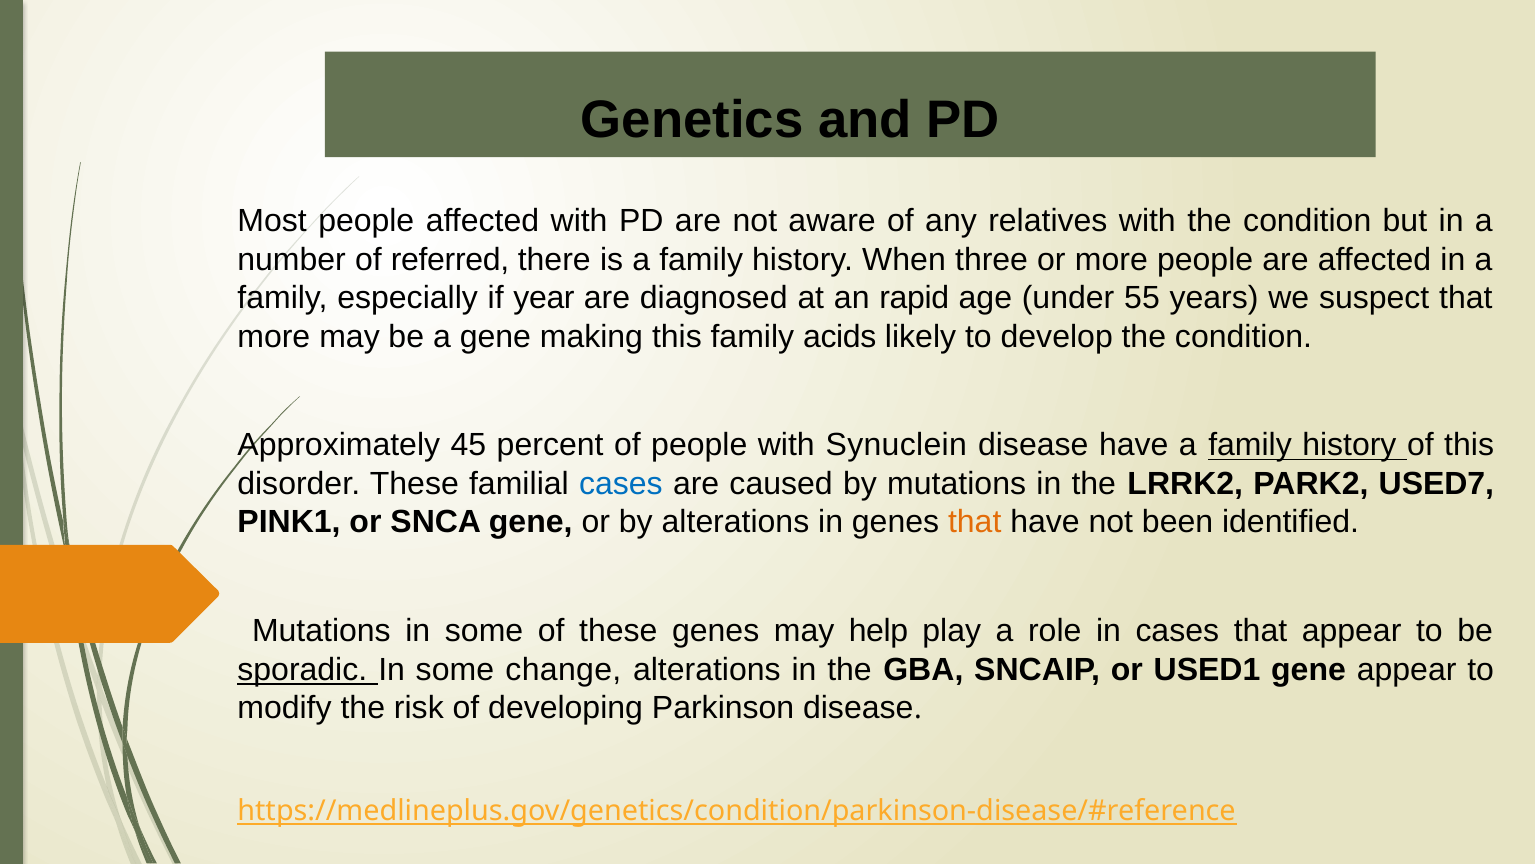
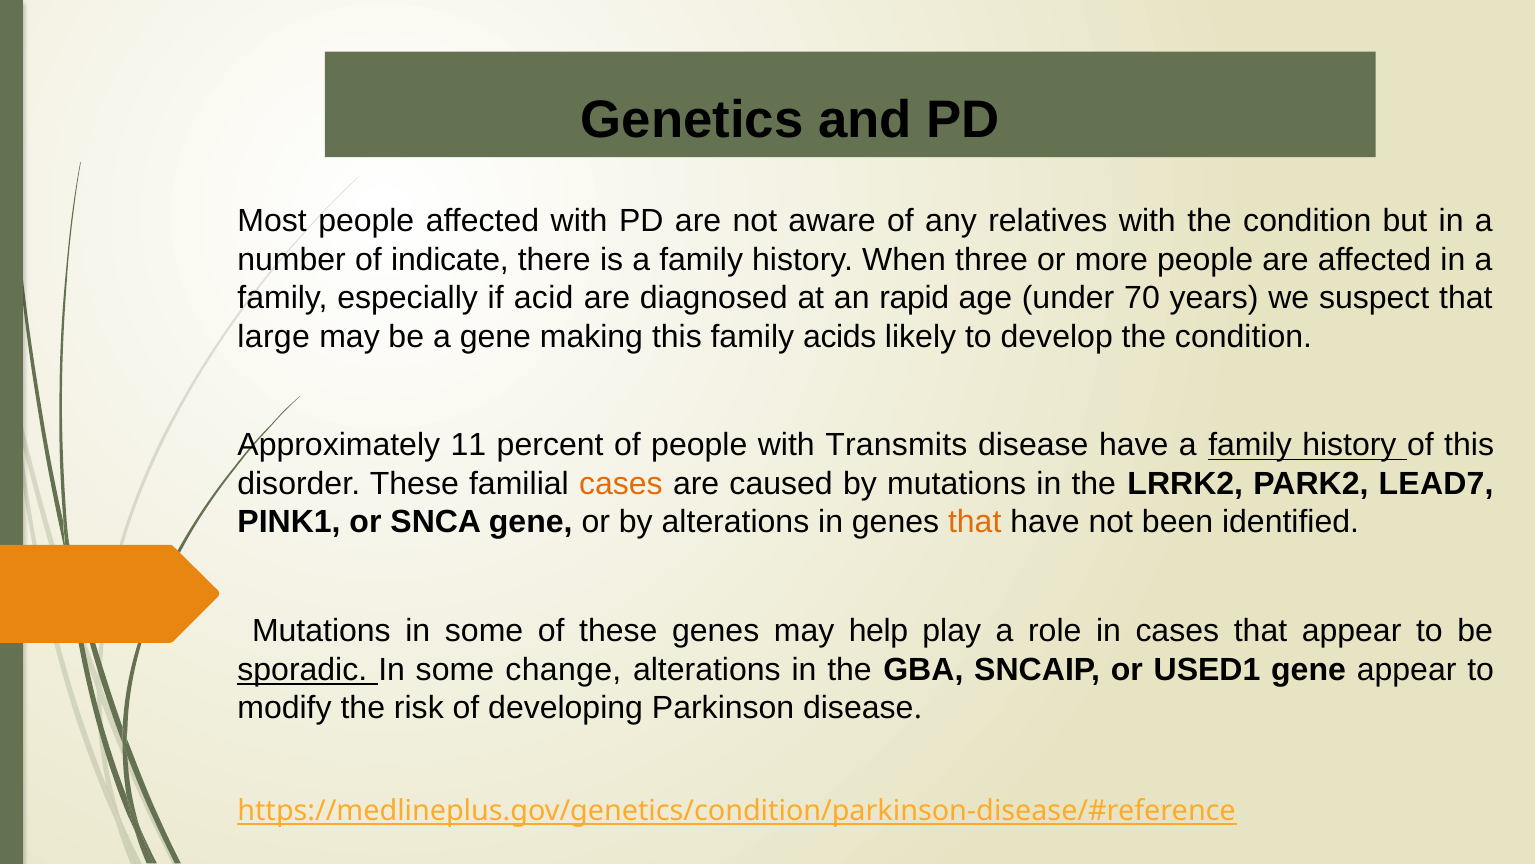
referred: referred -> indicate (450, 260)
year: year -> acid (544, 298)
55: 55 -> 70 (1142, 298)
more: more -> large (274, 336)
45: 45 -> 11 (468, 445)
Synuclein: Synuclein -> Transmits (896, 445)
cases colour: blue -> orange (621, 484)
USED7: USED7 -> LEAD7 (1436, 484)
